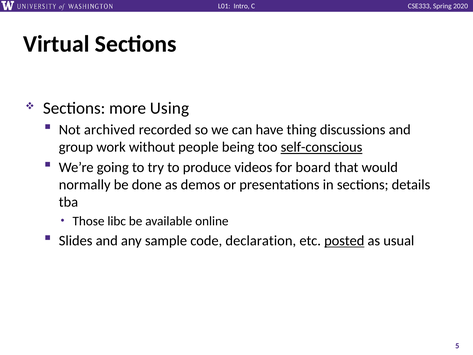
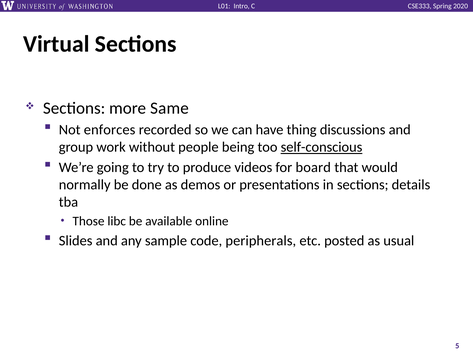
Using: Using -> Same (169, 108)
archived: archived -> enforces (110, 130)
declaration: declaration -> peripherals (261, 241)
posted underline: present -> none (344, 241)
